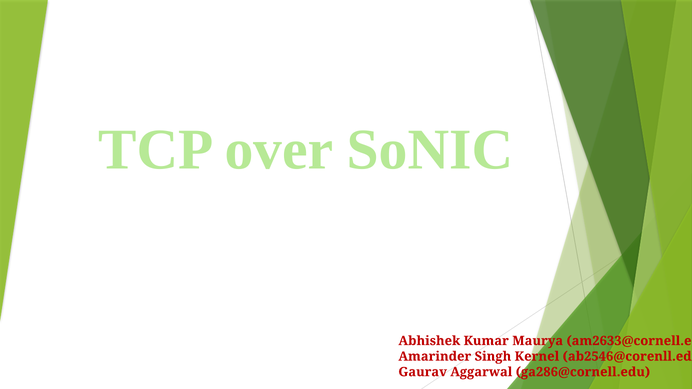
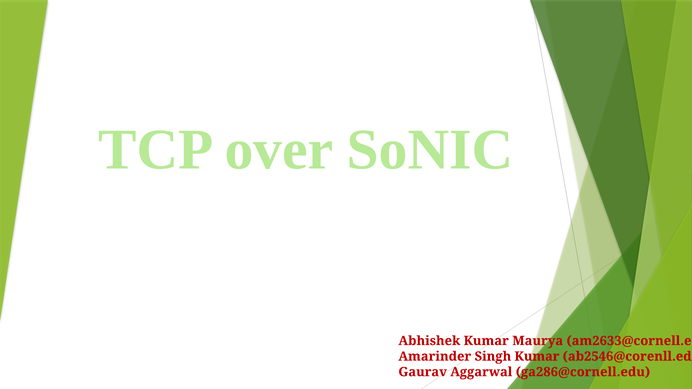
Singh Kernel: Kernel -> Kumar (537, 357)
